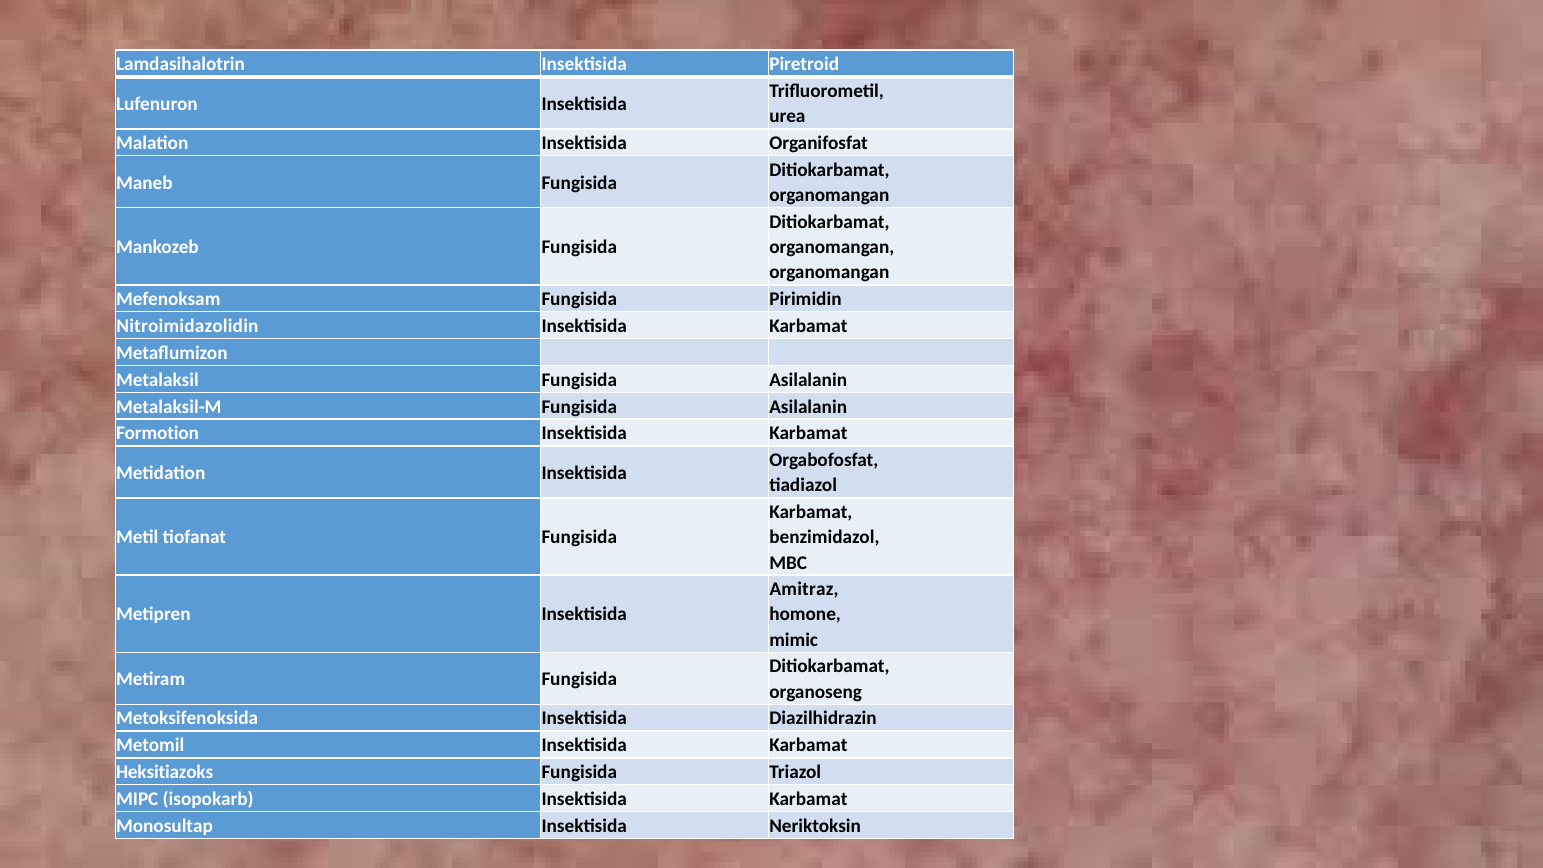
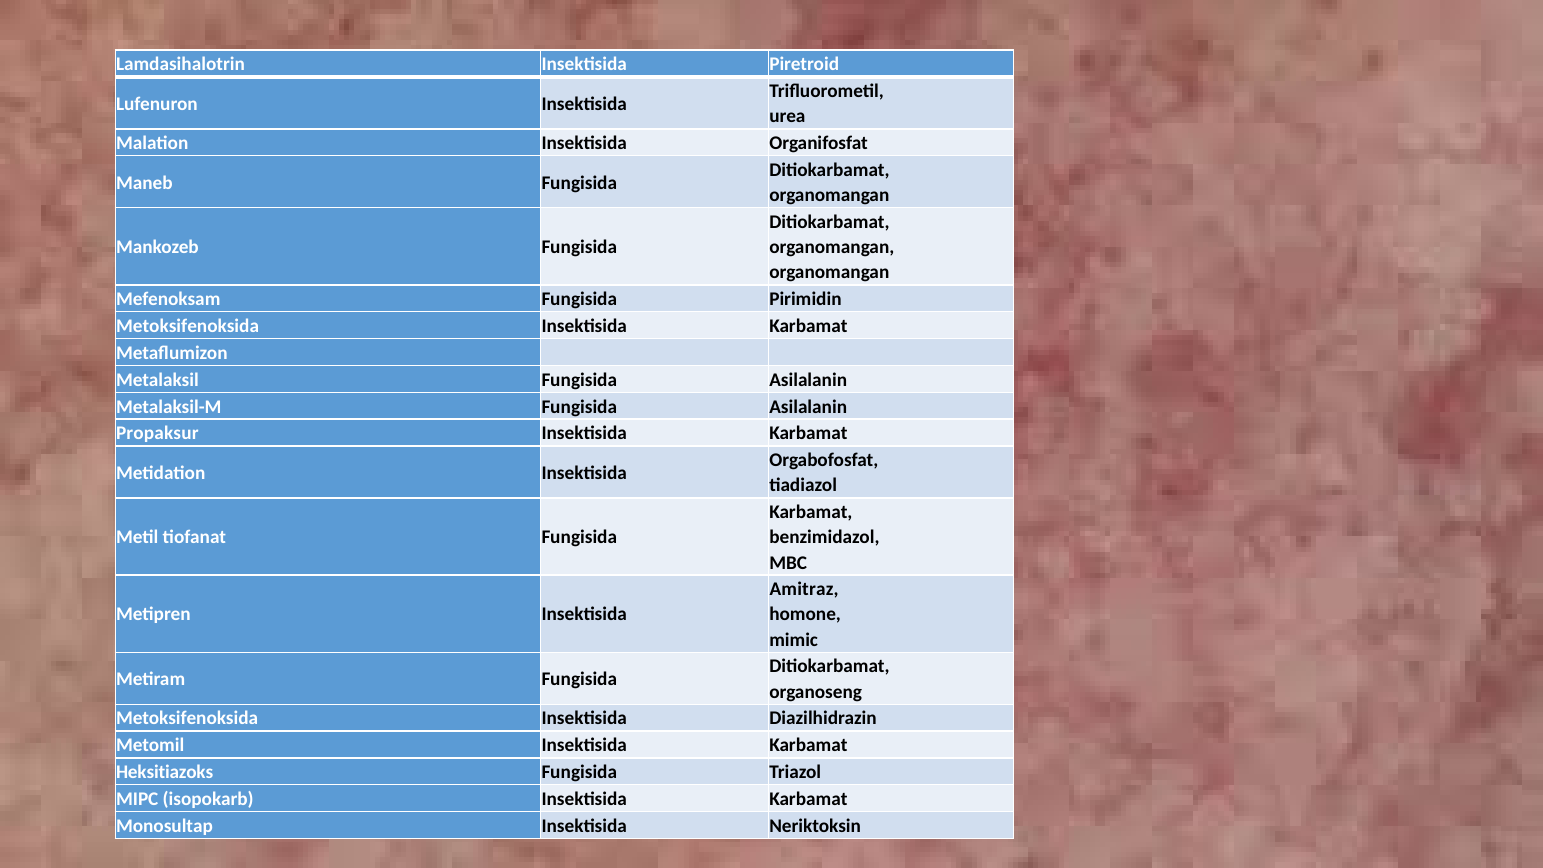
Nitroimidazolidin: Nitroimidazolidin -> Metoksifenoksida (188, 326)
Formotion: Formotion -> Propaksur (157, 433)
